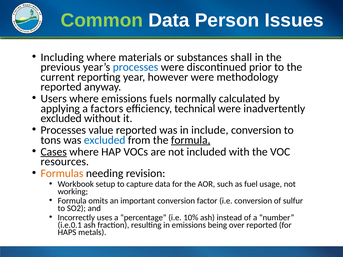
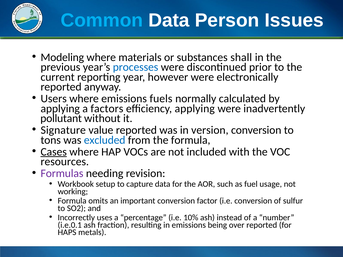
Common colour: light green -> light blue (102, 20)
Including: Including -> Modeling (62, 57)
methodology: methodology -> electronically (247, 77)
efficiency technical: technical -> applying (195, 109)
excluded: excluded -> pollutant (61, 118)
Processes: Processes -> Signature (63, 130)
include: include -> version (210, 130)
formula underline: present -> none (191, 140)
Formulas colour: orange -> purple (62, 174)
